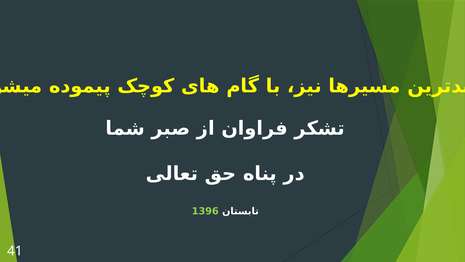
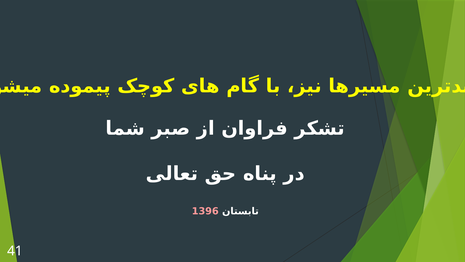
1396 colour: light green -> pink (205, 211)
